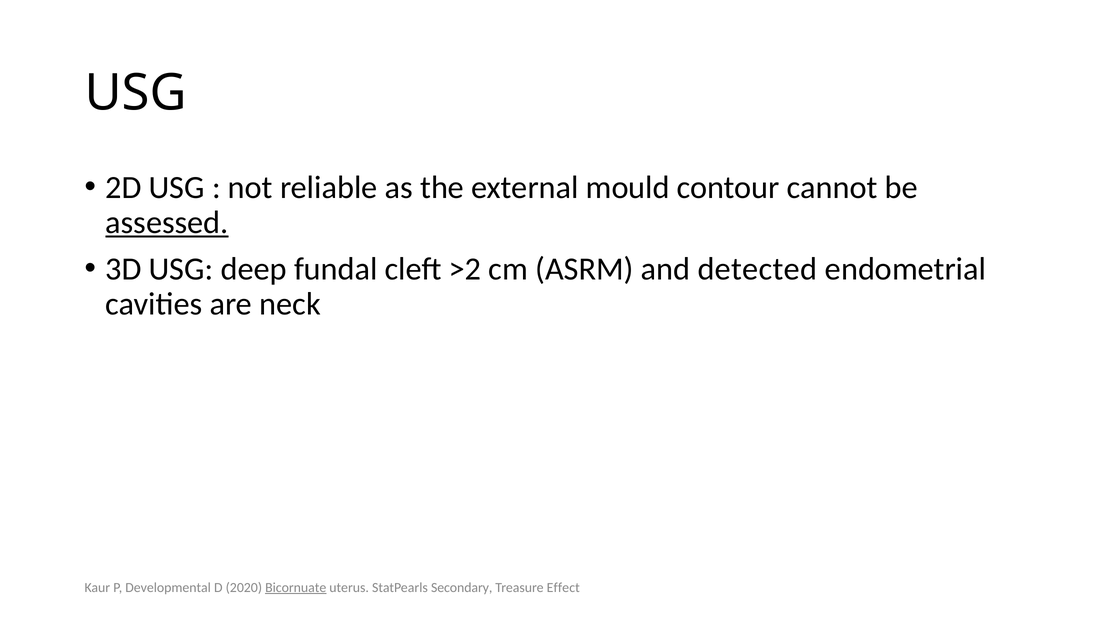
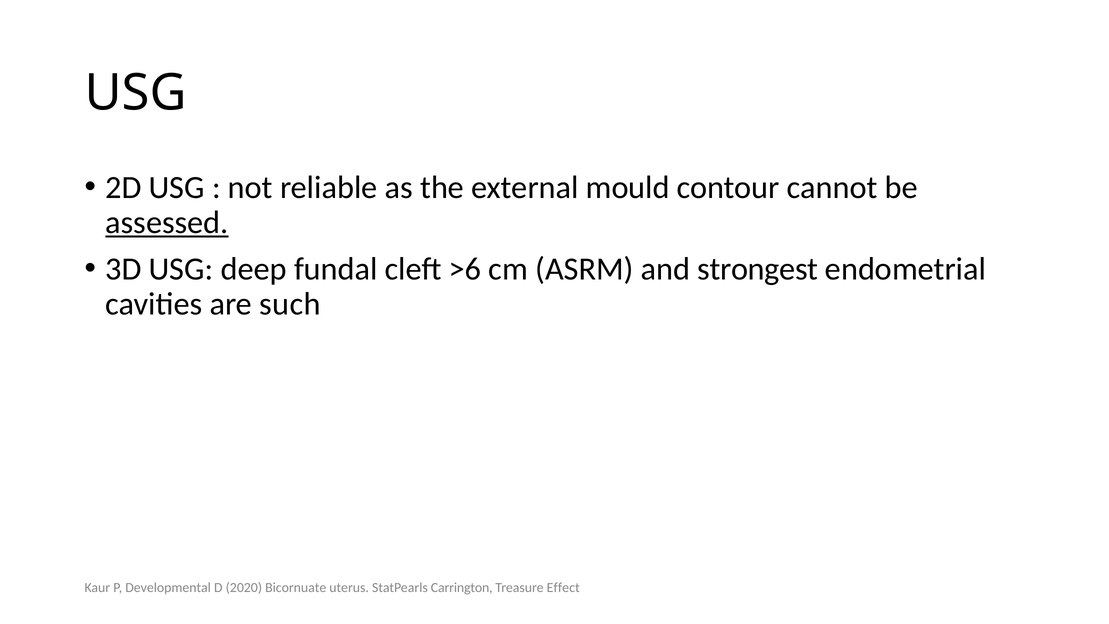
>2: >2 -> >6 (465, 269)
detected: detected -> strongest (758, 269)
neck: neck -> such (290, 304)
Bicornuate underline: present -> none (296, 587)
Secondary: Secondary -> Carrington (462, 587)
